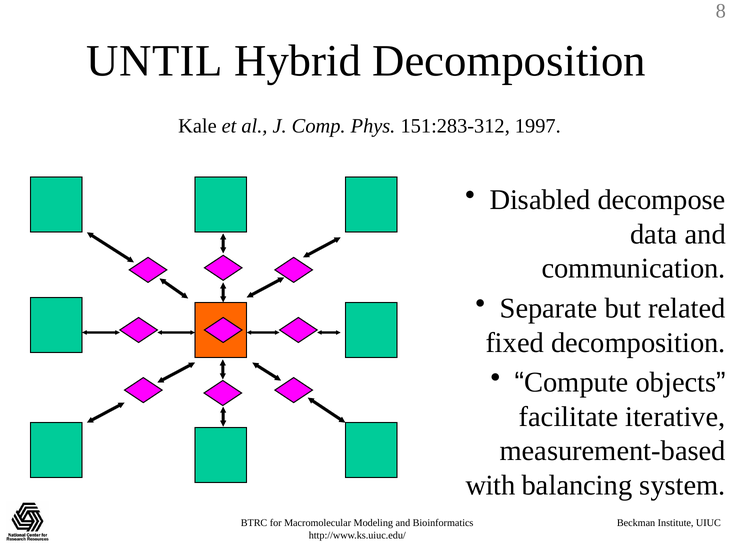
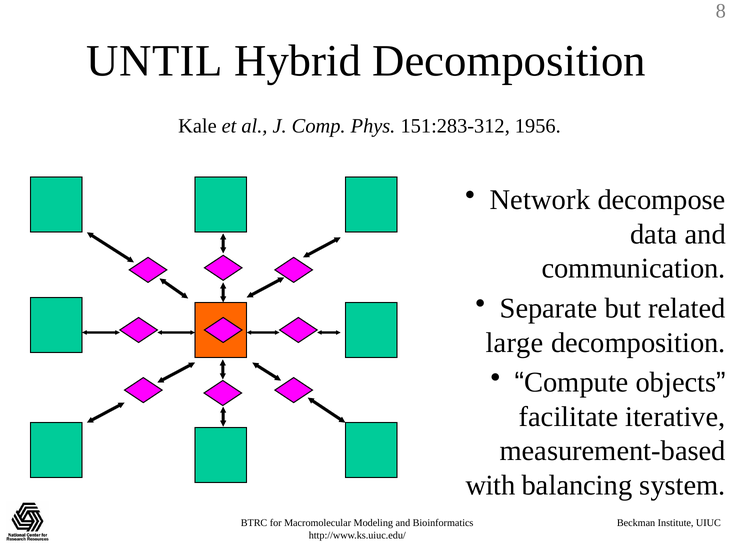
1997: 1997 -> 1956 (538, 126)
Disabled: Disabled -> Network (540, 200)
fixed: fixed -> large (515, 342)
